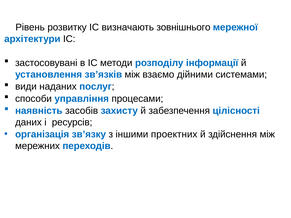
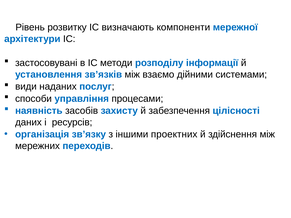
зовнішнього: зовнішнього -> компоненти (183, 27)
